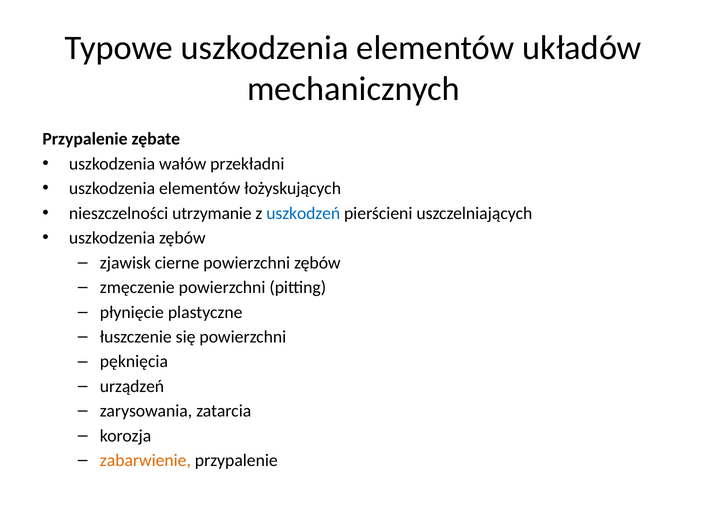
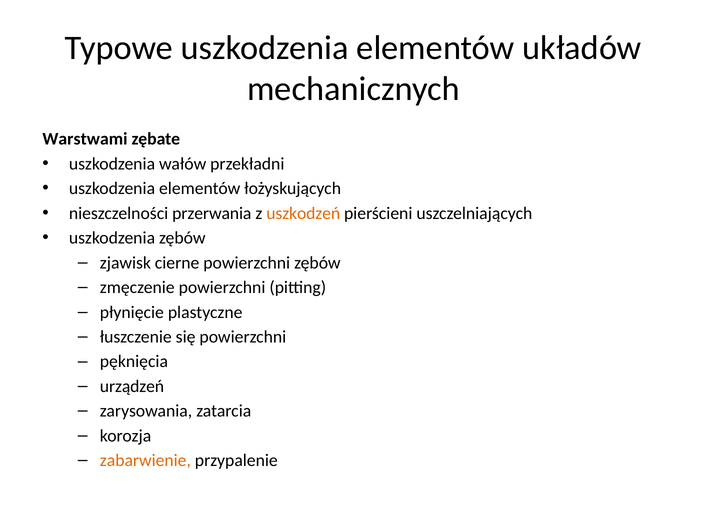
Przypalenie: Przypalenie -> Warstwami (85, 139)
utrzymanie: utrzymanie -> przerwania (212, 213)
uszkodzeń colour: blue -> orange (303, 213)
